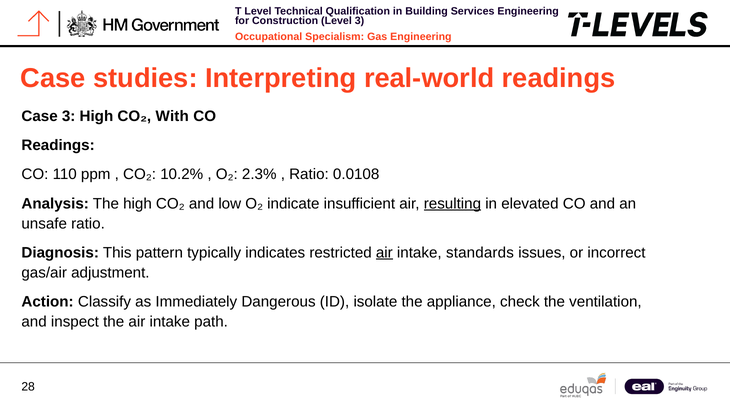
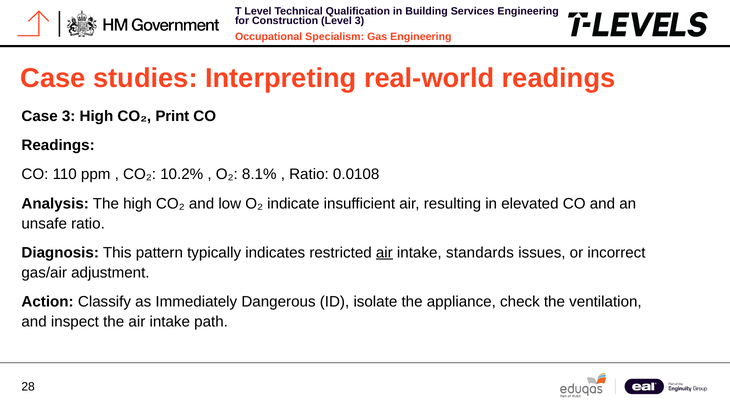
With: With -> Print (172, 116)
2.3%: 2.3% -> 8.1% (259, 174)
resulting underline: present -> none (452, 204)
